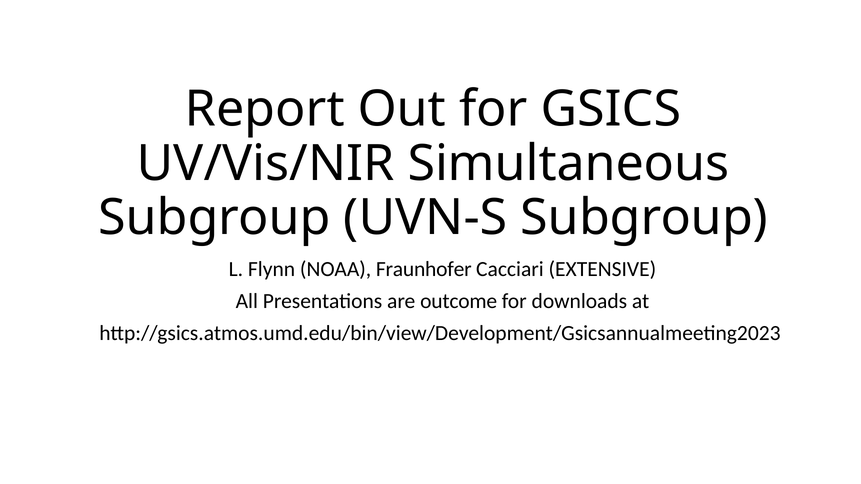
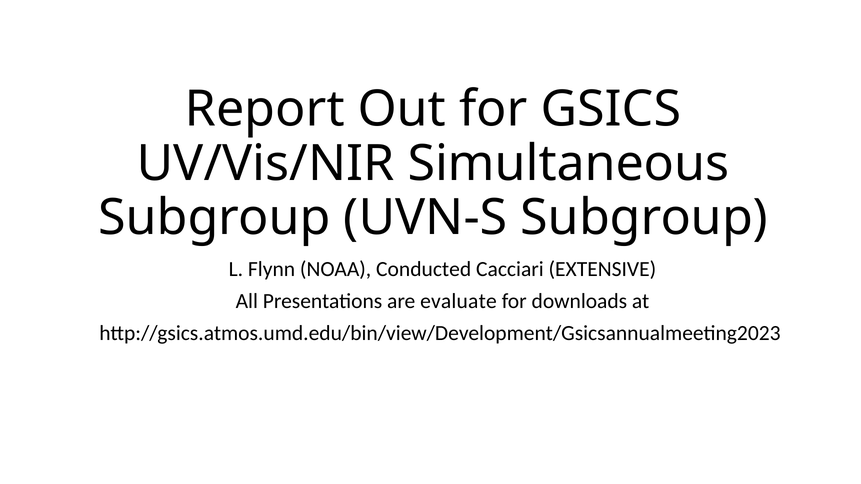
Fraunhofer: Fraunhofer -> Conducted (424, 269)
outcome: outcome -> evaluate (458, 301)
